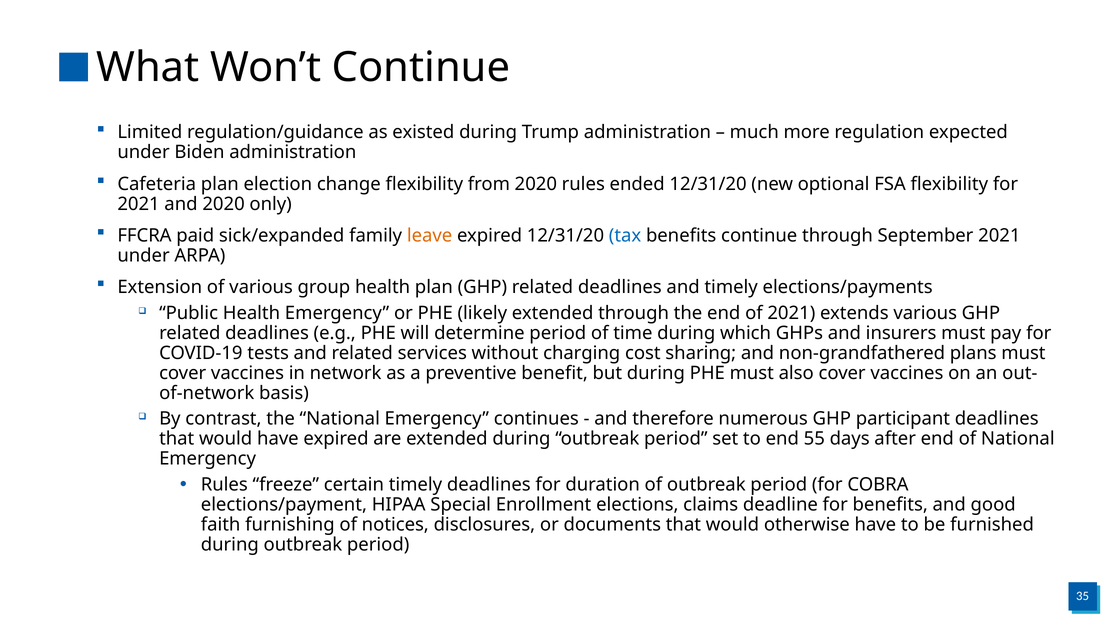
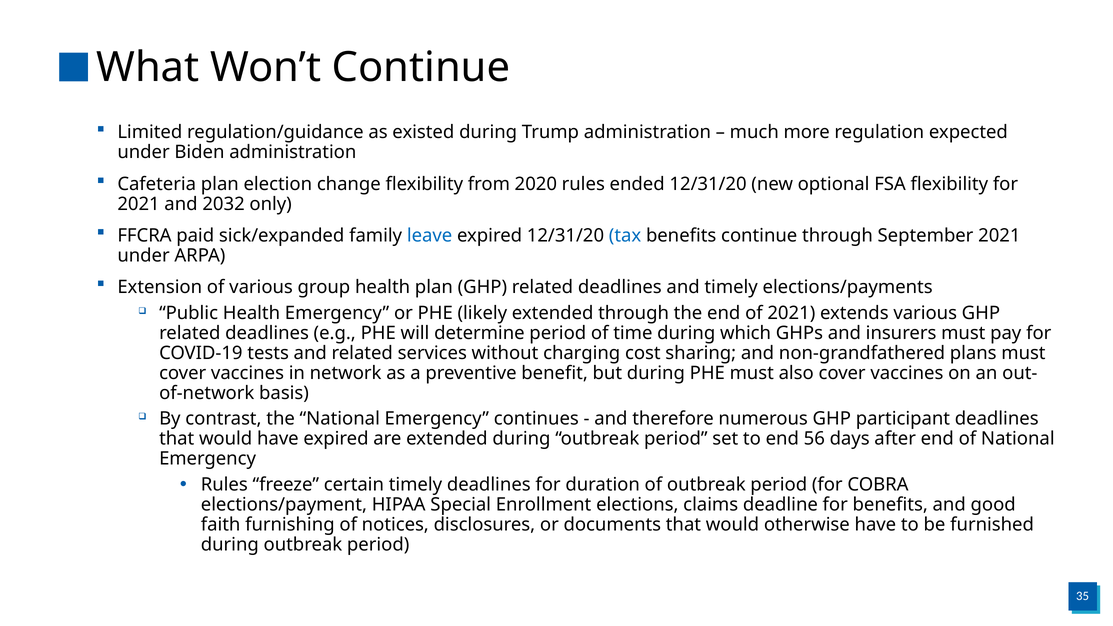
and 2020: 2020 -> 2032 (224, 204)
leave colour: orange -> blue (430, 236)
55: 55 -> 56 (814, 439)
